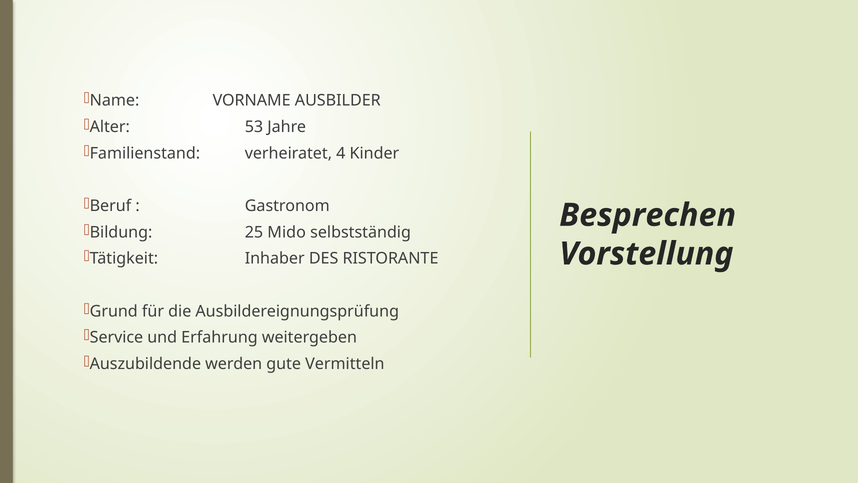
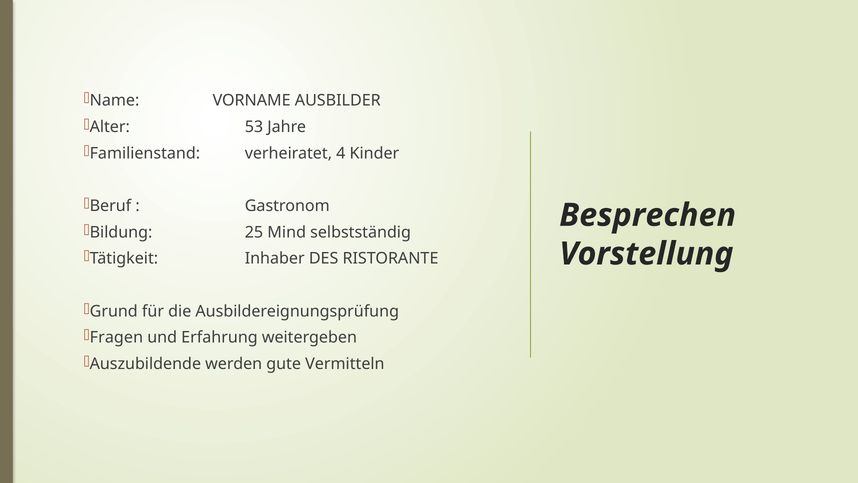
Mido: Mido -> Mind (287, 232)
Service: Service -> Fragen (116, 337)
